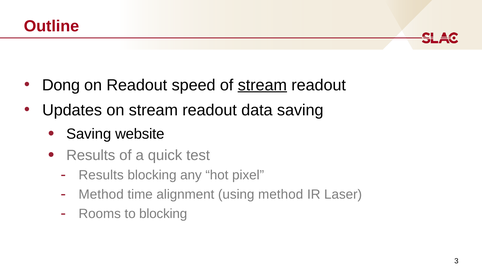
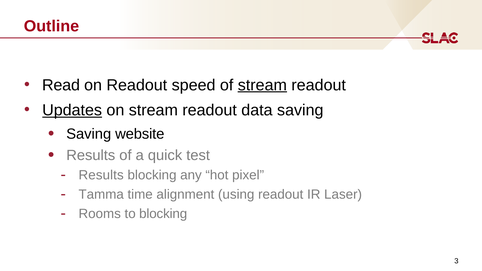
Dong: Dong -> Read (61, 85)
Updates underline: none -> present (72, 110)
Method: Method -> Tamma (101, 195)
using method: method -> readout (281, 195)
